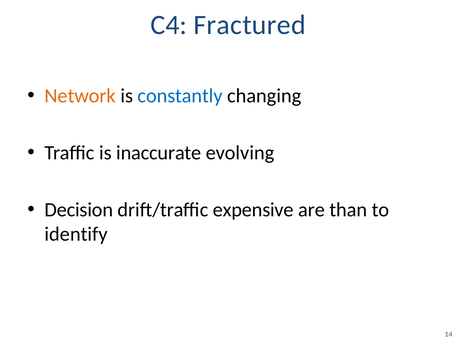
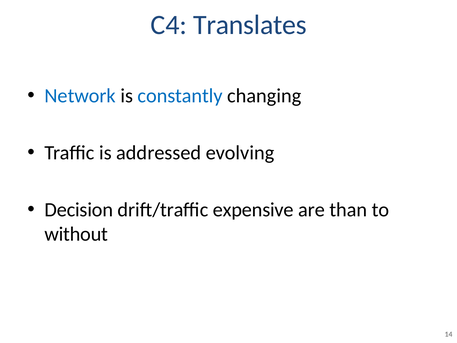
Fractured: Fractured -> Translates (250, 25)
Network colour: orange -> blue (80, 96)
inaccurate: inaccurate -> addressed (159, 153)
identify: identify -> without (76, 234)
